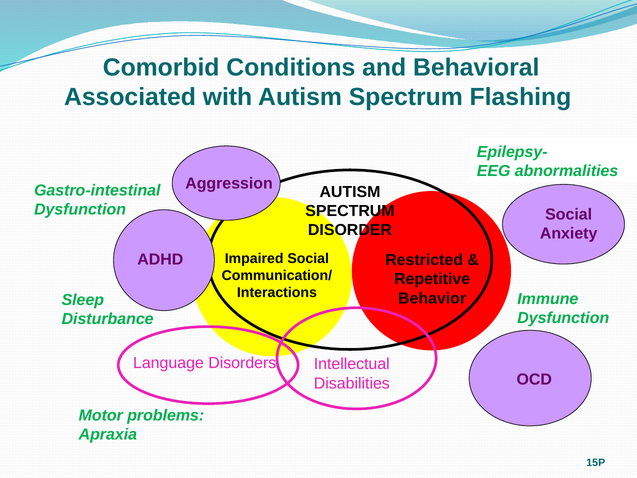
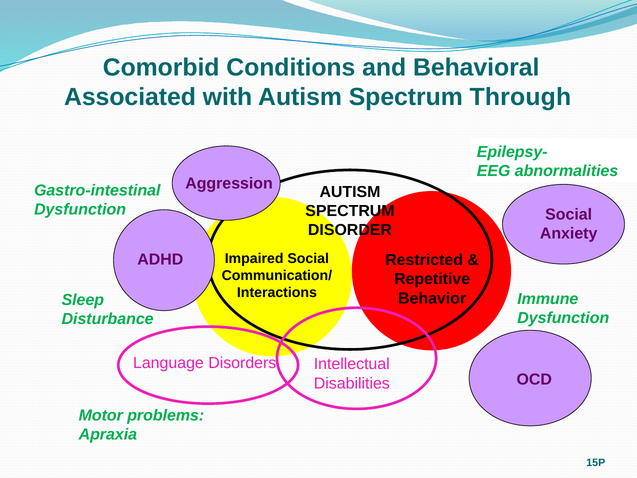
Flashing: Flashing -> Through (520, 97)
